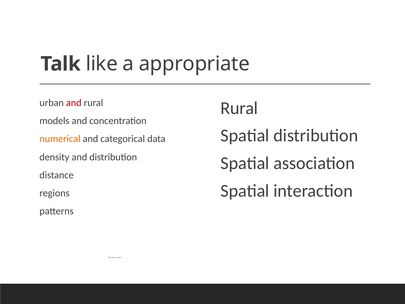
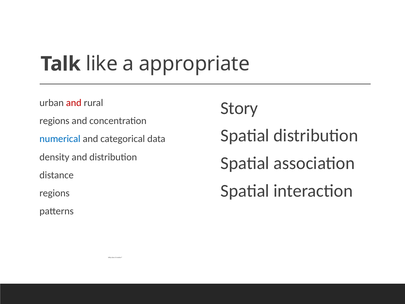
Rural: Rural -> Story (239, 108)
models: models -> regions (54, 121)
numerical colour: orange -> blue (60, 139)
